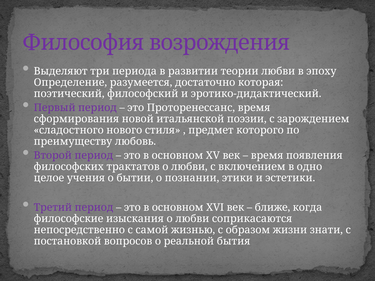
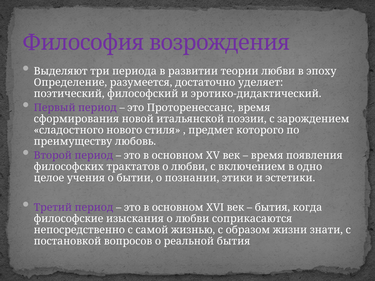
которая: которая -> уделяет (261, 83)
ближе: ближе -> бытия (272, 208)
